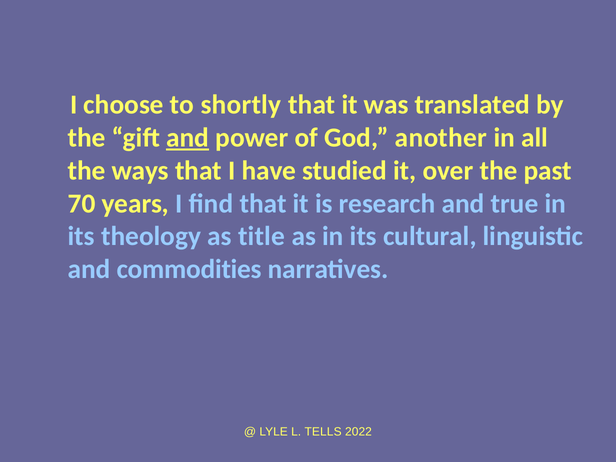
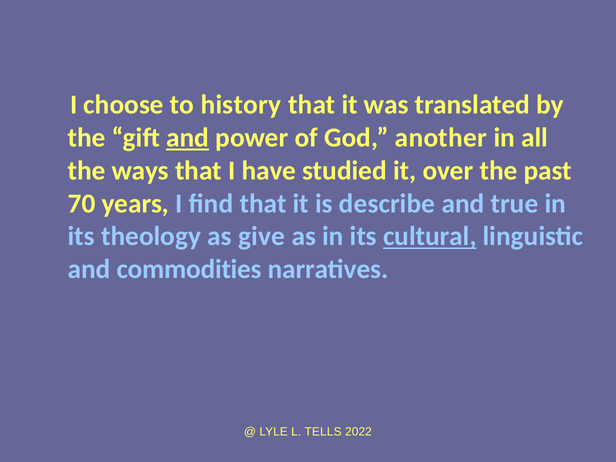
shortly: shortly -> history (241, 105)
research: research -> describe (387, 204)
title: title -> give (262, 236)
cultural underline: none -> present (430, 236)
